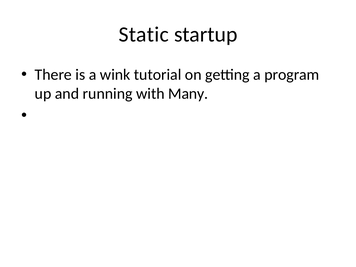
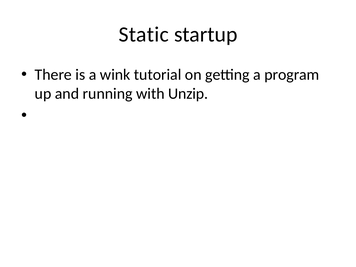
Many: Many -> Unzip (188, 94)
